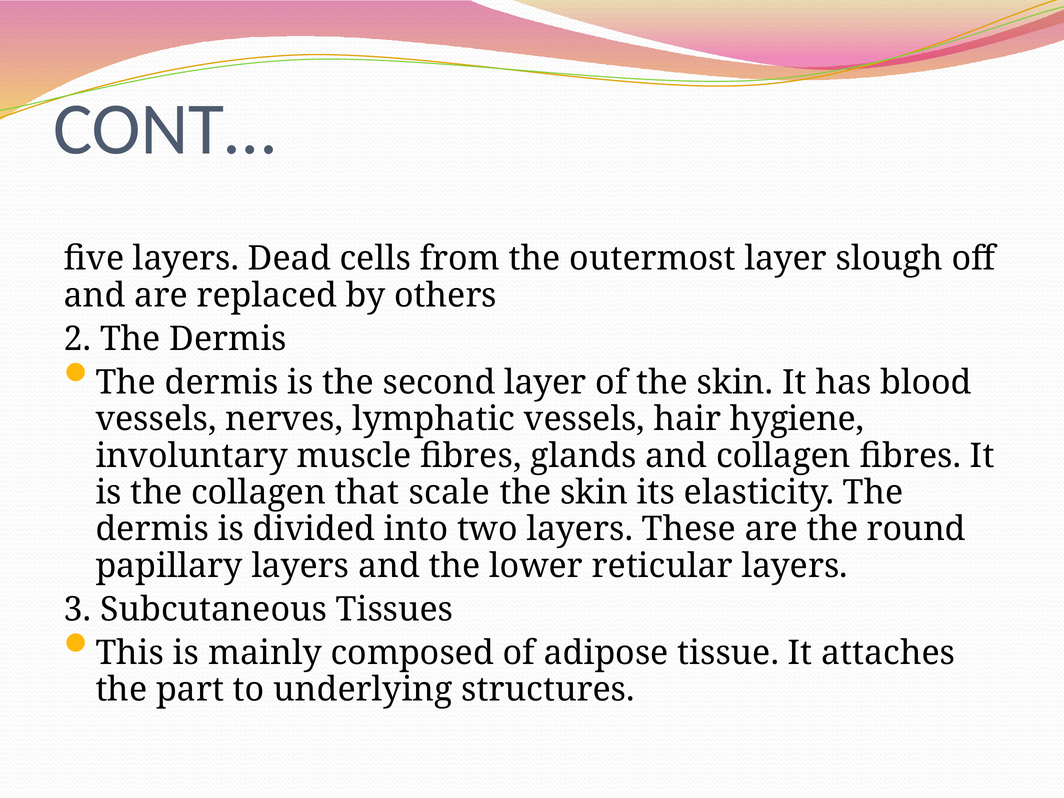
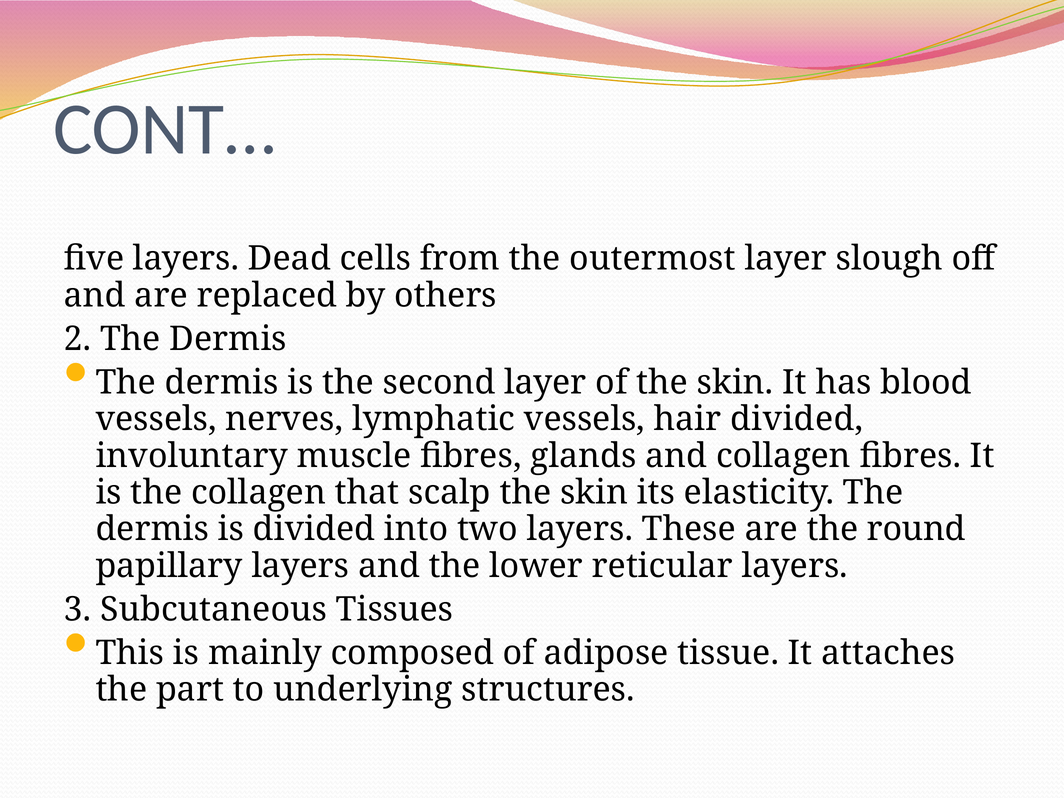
hair hygiene: hygiene -> divided (797, 419)
scale: scale -> scalp (450, 493)
